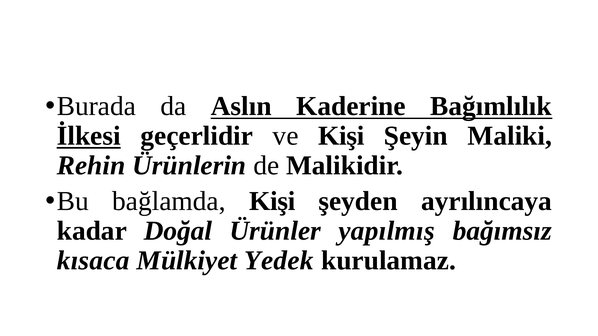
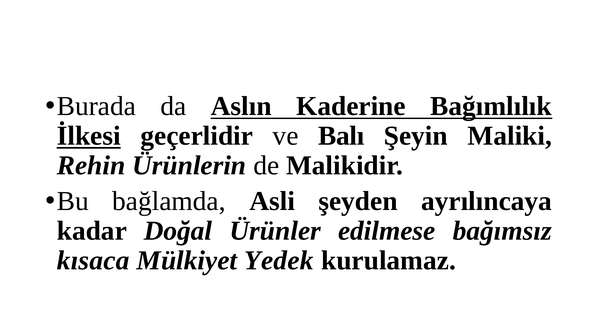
ve Kişi: Kişi -> Balı (341, 136)
bağlamda Kişi: Kişi -> Asli (272, 201)
yapılmış: yapılmış -> edilmese (387, 231)
